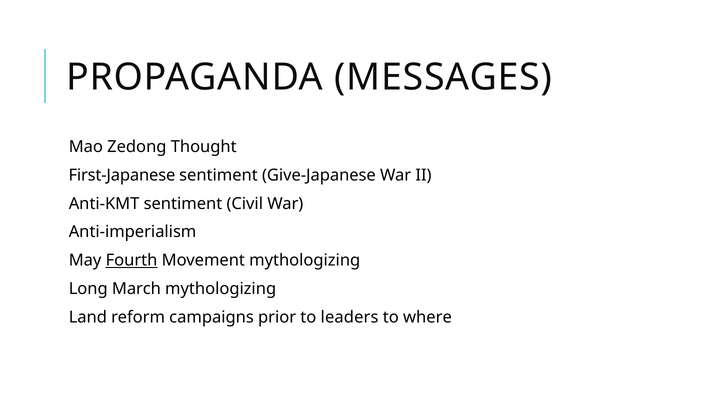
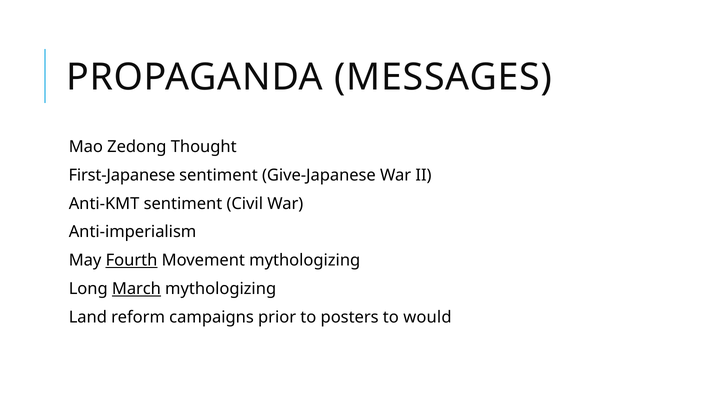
March underline: none -> present (136, 289)
leaders: leaders -> posters (350, 317)
where: where -> would (427, 317)
